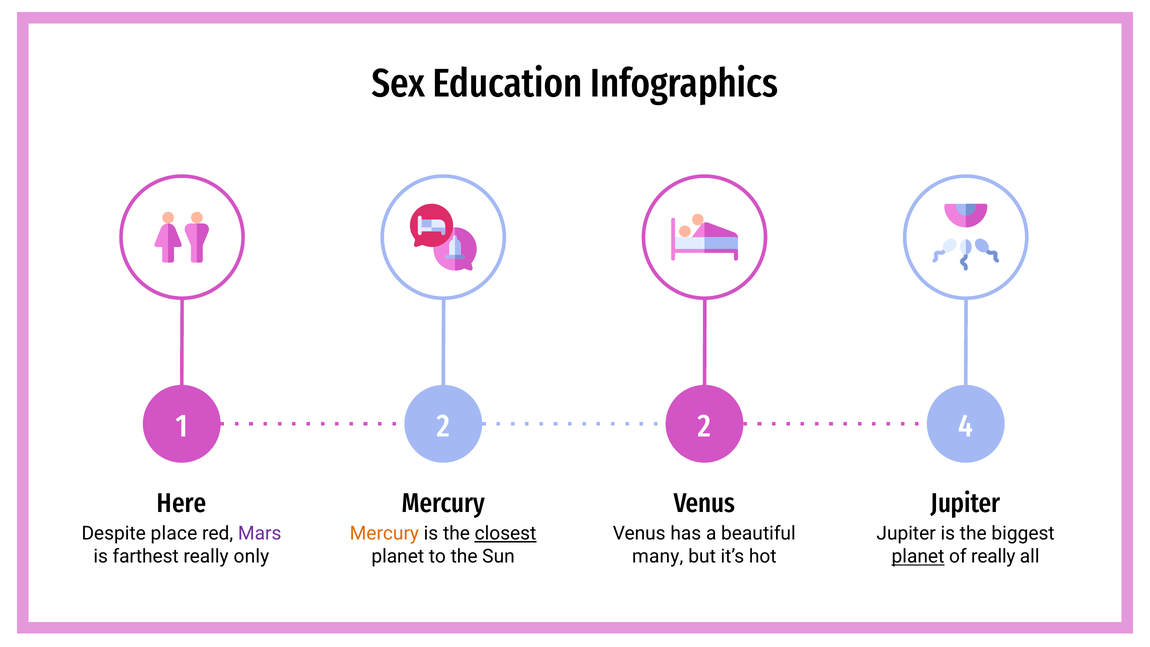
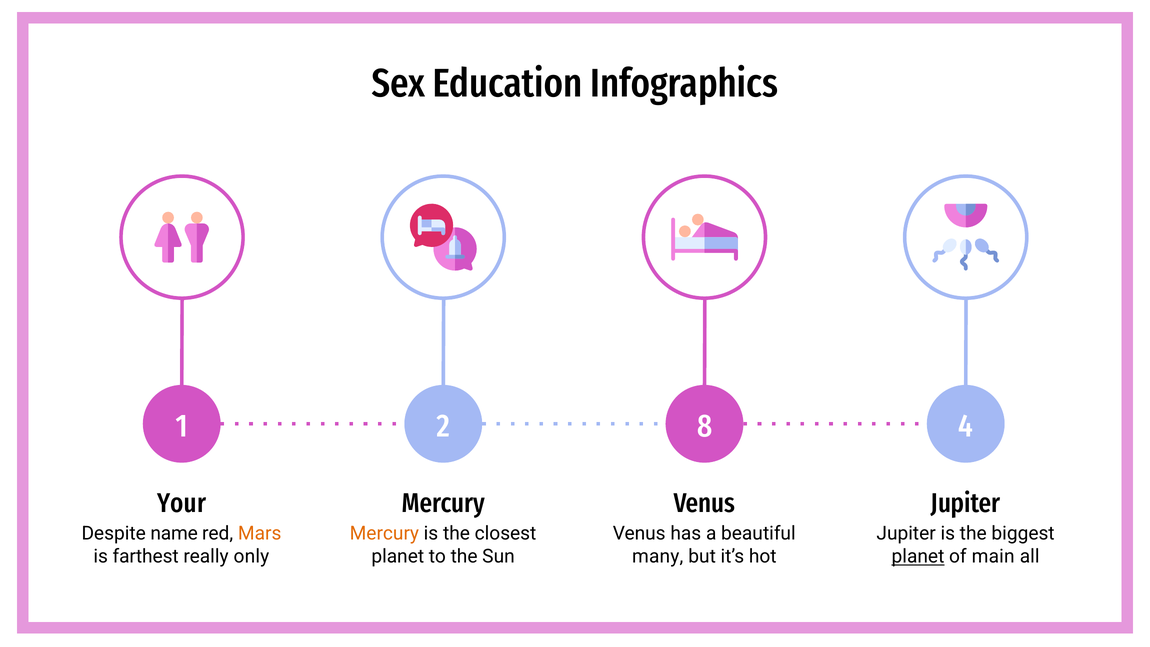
2 2: 2 -> 8 (705, 426)
Here: Here -> Your (182, 503)
place: place -> name (174, 534)
Mars colour: purple -> orange (260, 534)
closest underline: present -> none (506, 534)
of really: really -> main (993, 557)
